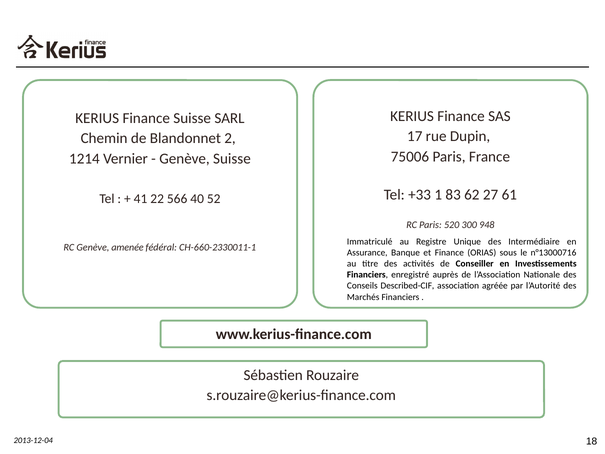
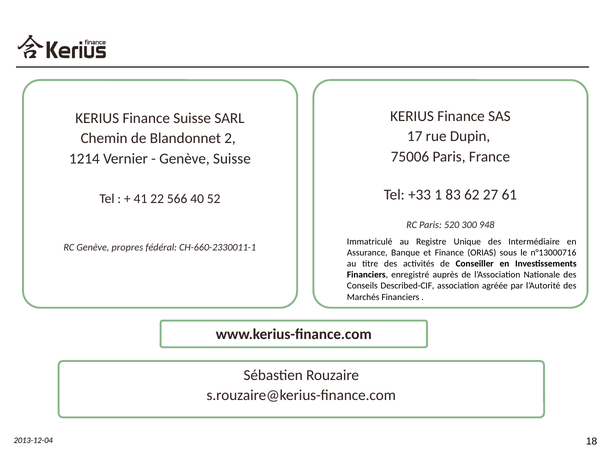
amenée: amenée -> propres (127, 247)
